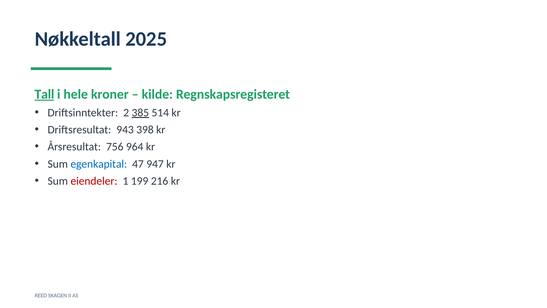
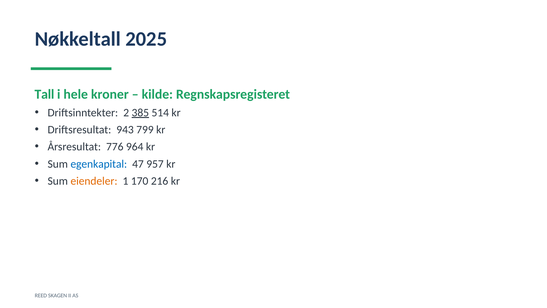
Tall underline: present -> none (44, 94)
398: 398 -> 799 (145, 130)
756: 756 -> 776 (115, 147)
947: 947 -> 957 (155, 164)
eiendeler colour: red -> orange (94, 181)
199: 199 -> 170 (140, 181)
